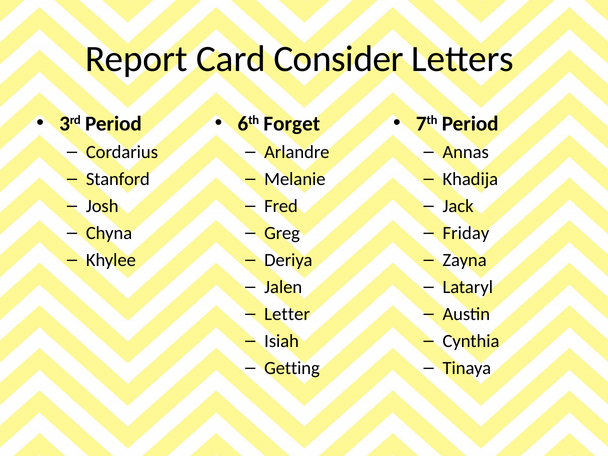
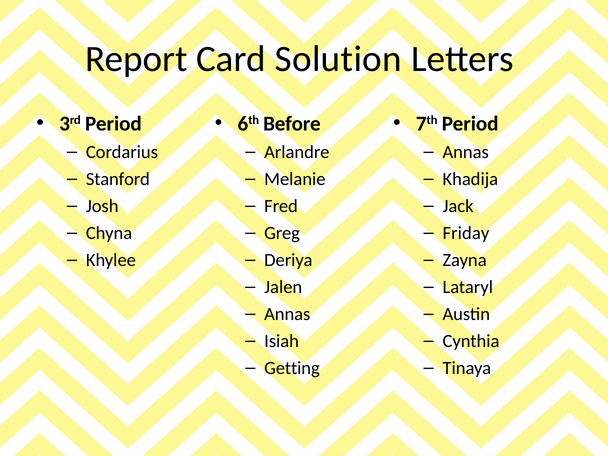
Consider: Consider -> Solution (338, 59)
Forget: Forget -> Before (292, 124)
Letter: Letter -> Annas (287, 314)
